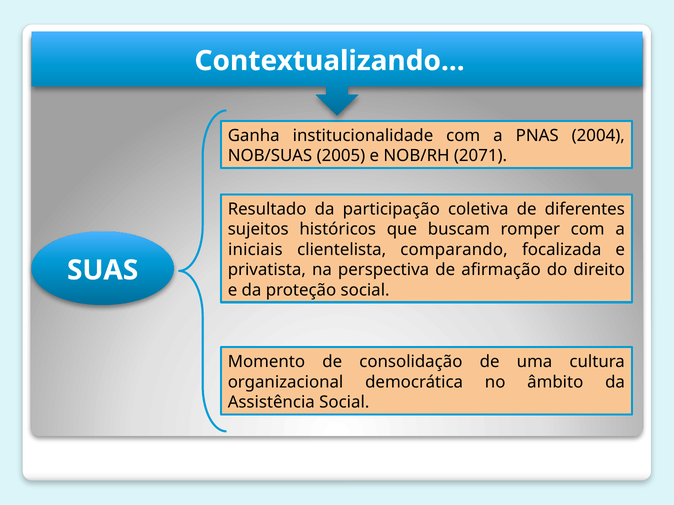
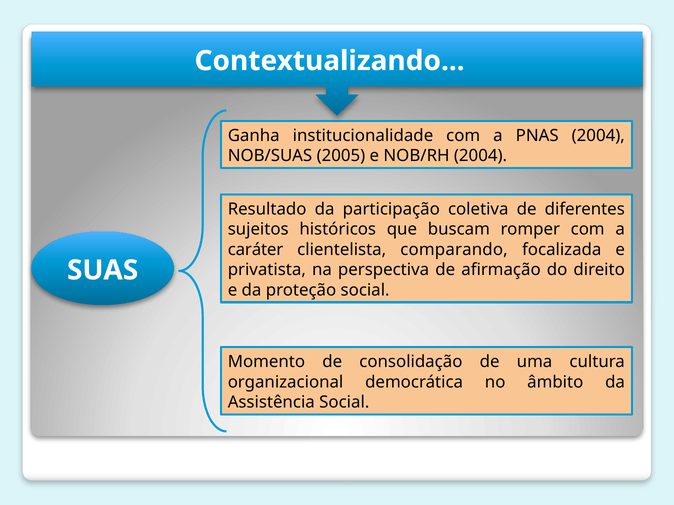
NOB/RH 2071: 2071 -> 2004 (481, 156)
iniciais: iniciais -> caráter (256, 250)
